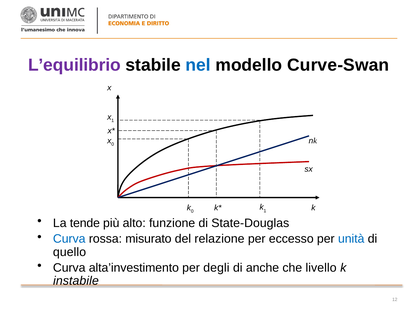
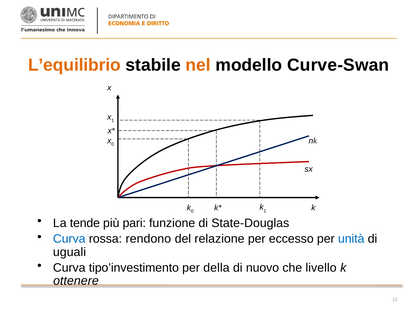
L’equilibrio colour: purple -> orange (74, 65)
nel colour: blue -> orange (198, 65)
alto: alto -> pari (134, 223)
misurato: misurato -> rendono (148, 238)
quello: quello -> uguali (70, 252)
alta’investimento: alta’investimento -> tipo’investimento (134, 267)
degli: degli -> della (216, 267)
anche: anche -> nuovo (263, 267)
instabile: instabile -> ottenere (76, 280)
